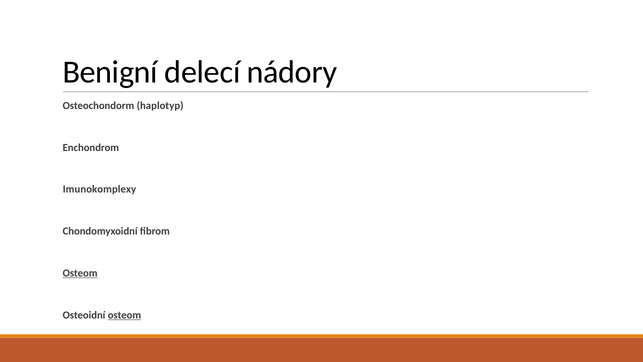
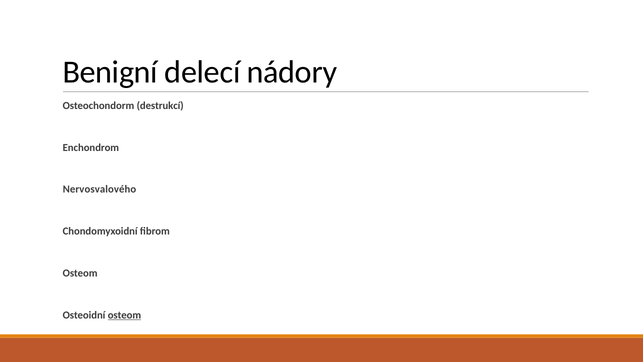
haplotyp: haplotyp -> destrukcí (160, 105)
Imunokomplexy: Imunokomplexy -> Nervosvalového (99, 189)
Osteom underline: present -> none (80, 273)
